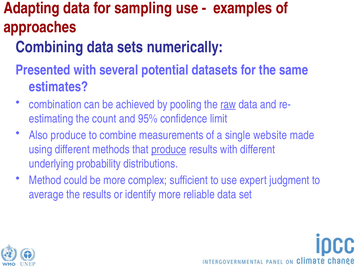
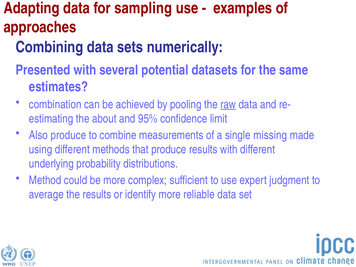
count: count -> about (104, 119)
website: website -> missing (270, 135)
produce underline: present -> none (169, 149)
